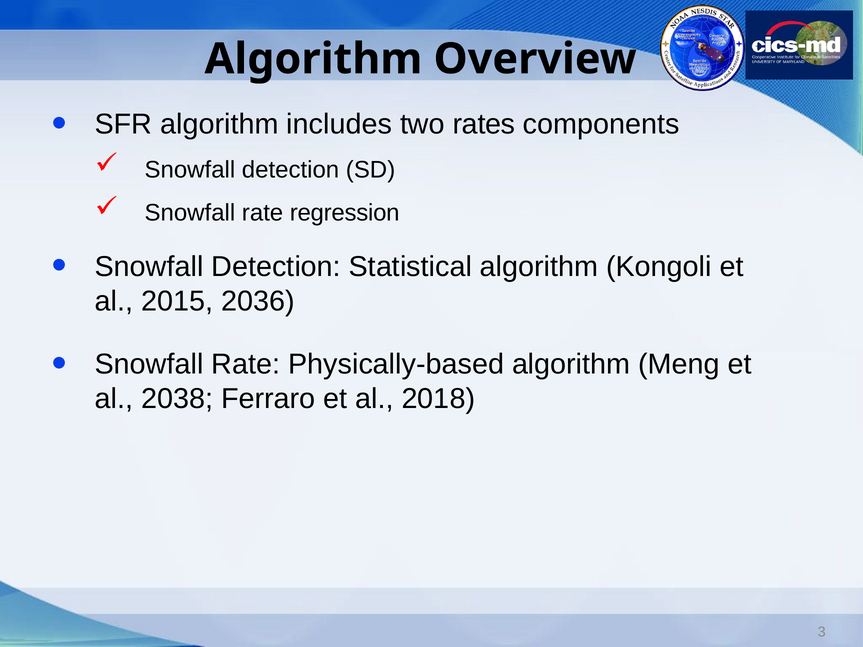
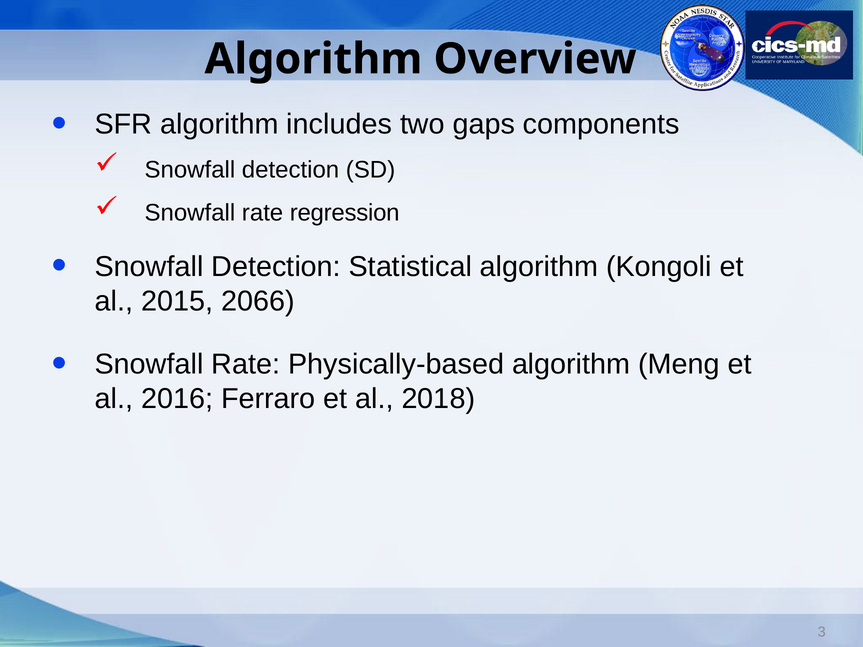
rates: rates -> gaps (484, 124)
2036: 2036 -> 2066 (258, 301)
2038: 2038 -> 2016 (177, 399)
